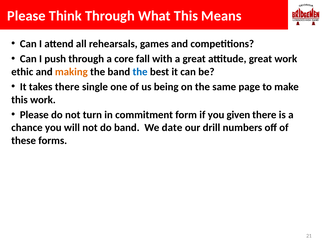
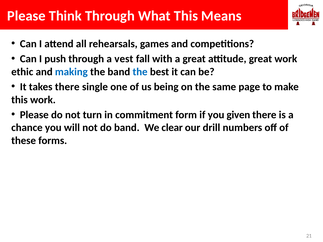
core: core -> vest (124, 59)
making colour: orange -> blue (71, 72)
date: date -> clear (172, 128)
